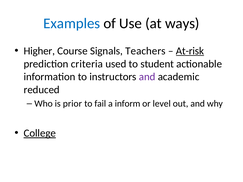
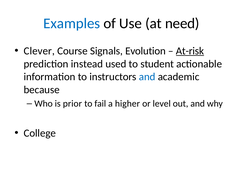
ways: ways -> need (182, 24)
Higher: Higher -> Clever (39, 51)
Teachers: Teachers -> Evolution (146, 51)
criteria: criteria -> instead (87, 64)
and colour: purple -> blue (147, 77)
reduced: reduced -> because (42, 90)
inform: inform -> higher (127, 104)
College underline: present -> none (40, 133)
